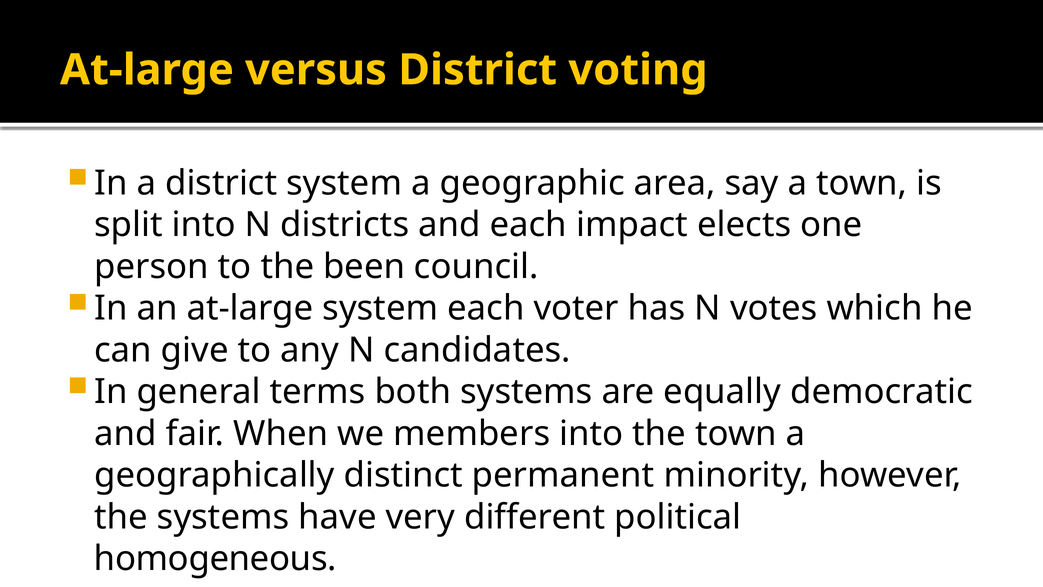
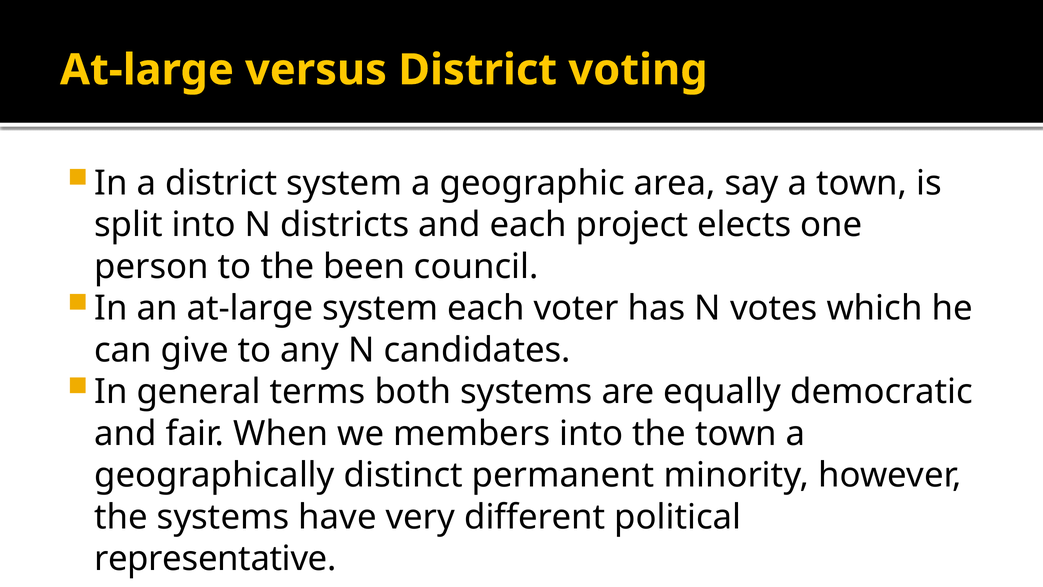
impact: impact -> project (632, 225)
homogeneous: homogeneous -> representative (215, 559)
